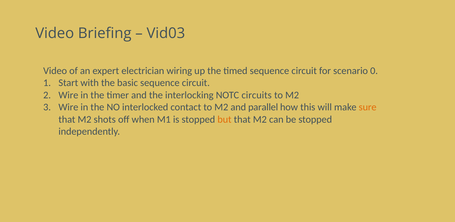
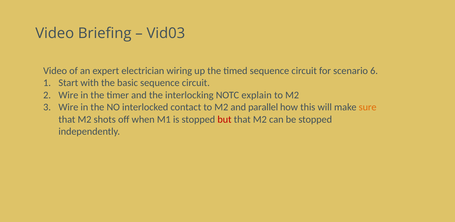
0: 0 -> 6 (374, 71)
circuits: circuits -> explain (257, 95)
but colour: orange -> red (224, 120)
